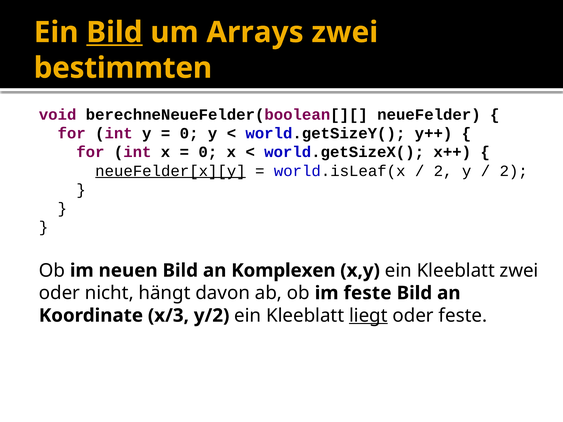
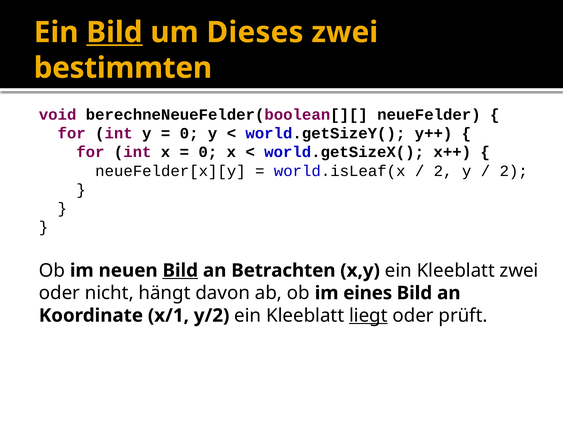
Arrays: Arrays -> Dieses (255, 32)
neueFelder[x][y underline: present -> none (170, 171)
Bild underline: none -> present (180, 271)
Komplexen: Komplexen -> Betrachten (283, 271)
im feste: feste -> eines (368, 293)
x/3: x/3 -> x/1 (168, 316)
oder feste: feste -> prüft (463, 316)
